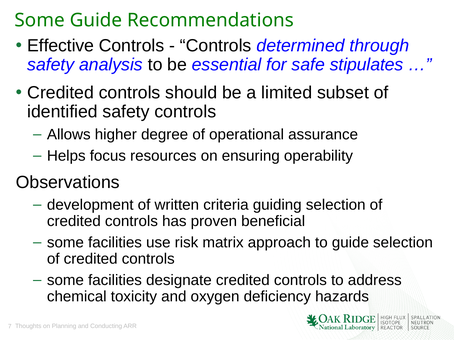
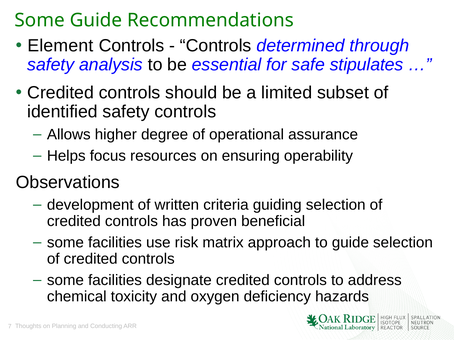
Effective: Effective -> Element (61, 46)
